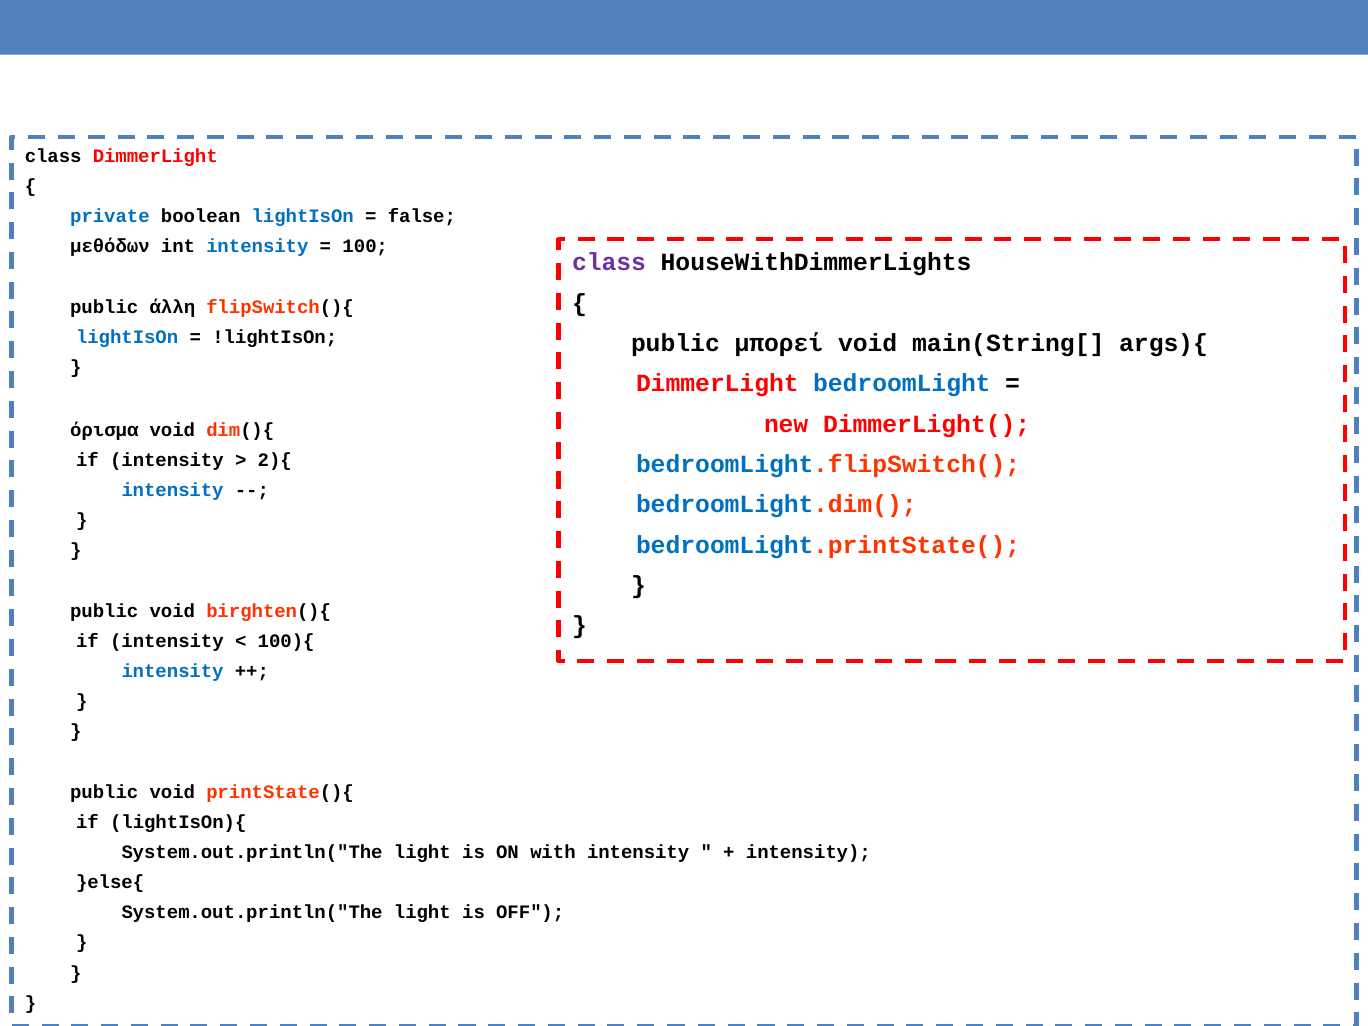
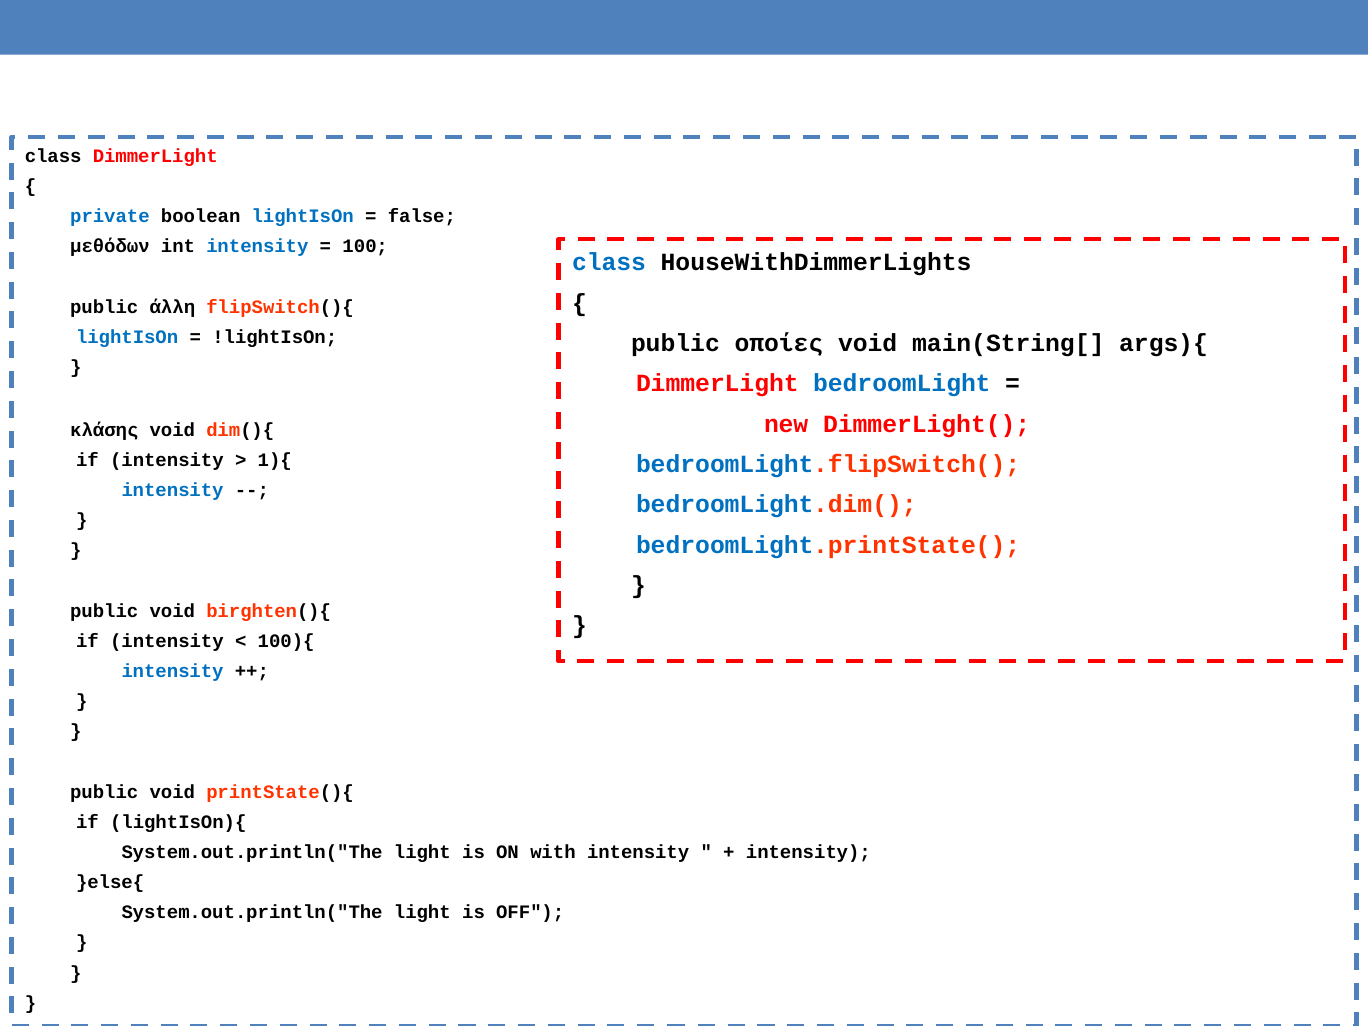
class colour: purple -> blue (609, 263)
μπορεί: μπορεί -> οποίες (779, 343)
όρισμα: όρισμα -> κλάσης (104, 430)
2){: 2){ -> 1){ (275, 460)
